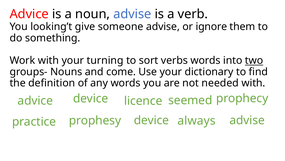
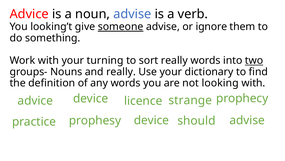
someone underline: none -> present (121, 27)
sort verbs: verbs -> really (174, 60)
and come: come -> really (121, 72)
needed: needed -> looking (220, 83)
seemed: seemed -> strange (190, 100)
always: always -> should (197, 120)
